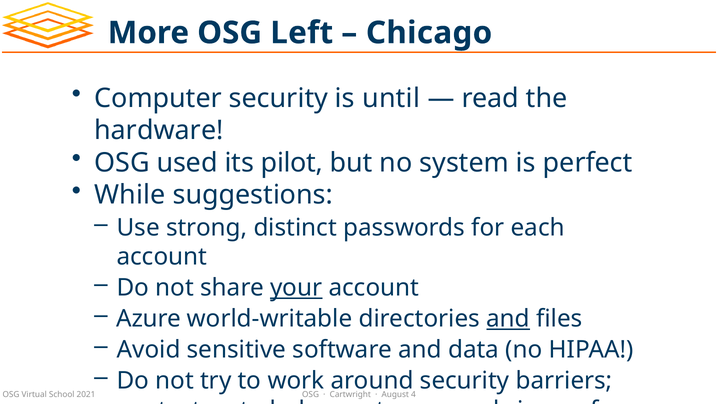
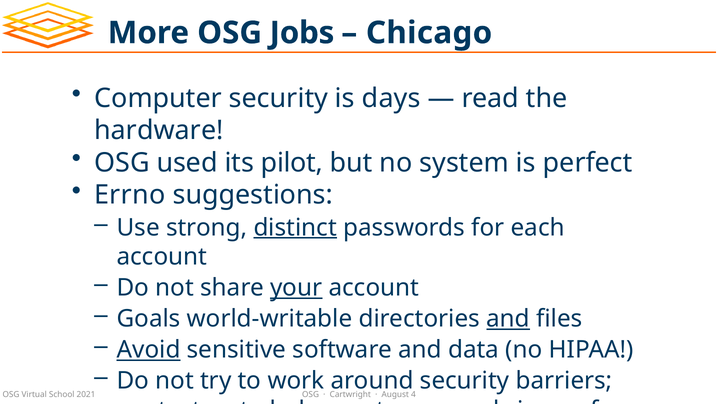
Left: Left -> Jobs (302, 33)
until: until -> days (391, 98)
While: While -> Errno (130, 195)
distinct underline: none -> present (295, 227)
Azure: Azure -> Goals (149, 319)
Avoid underline: none -> present (149, 350)
